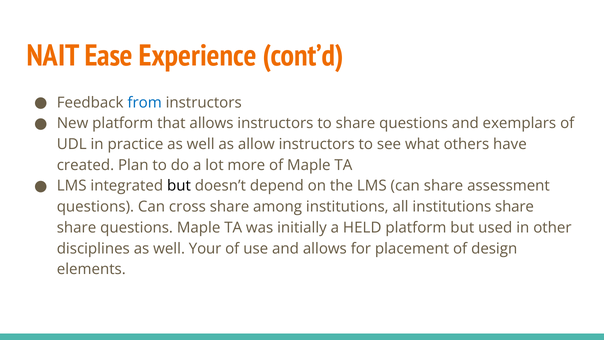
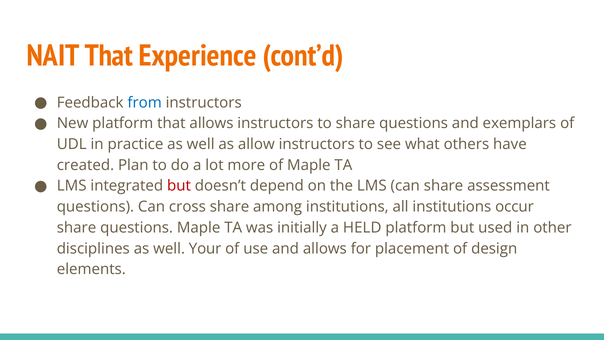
NAIT Ease: Ease -> That (109, 56)
but colour: black -> red (179, 186)
institutions share: share -> occur (514, 207)
